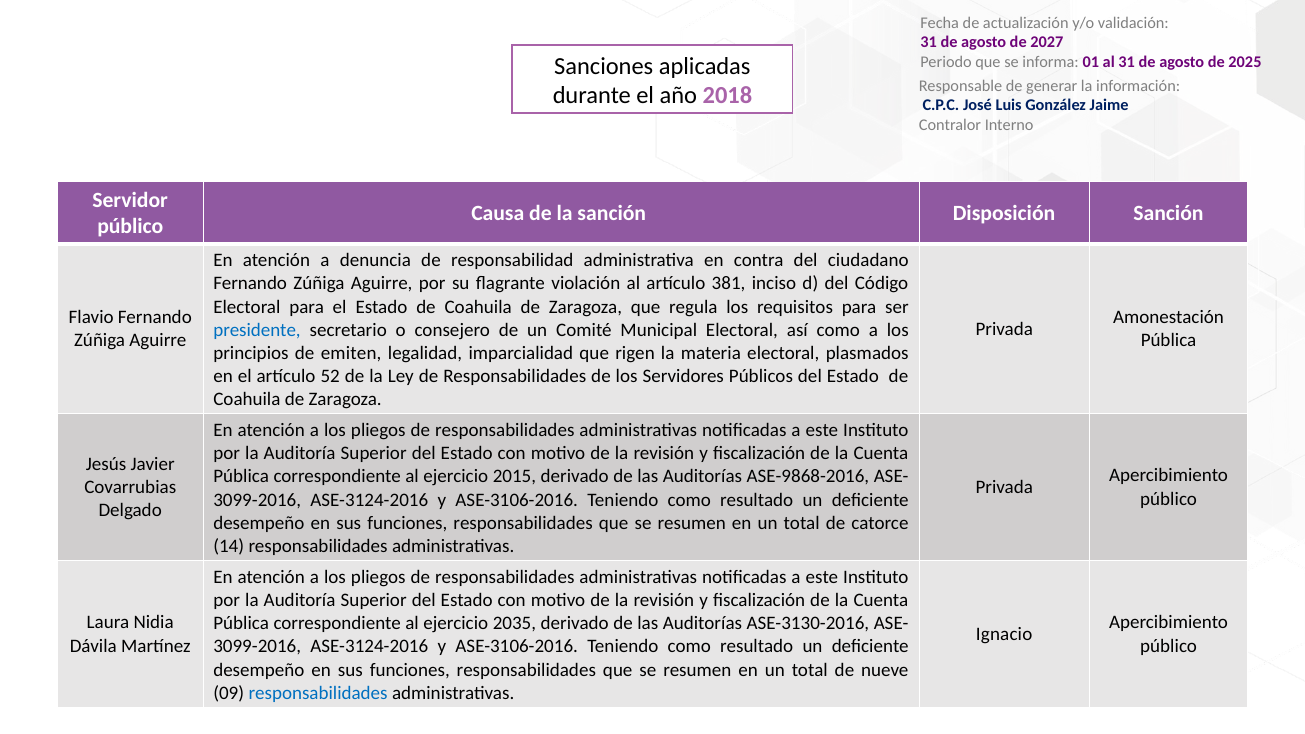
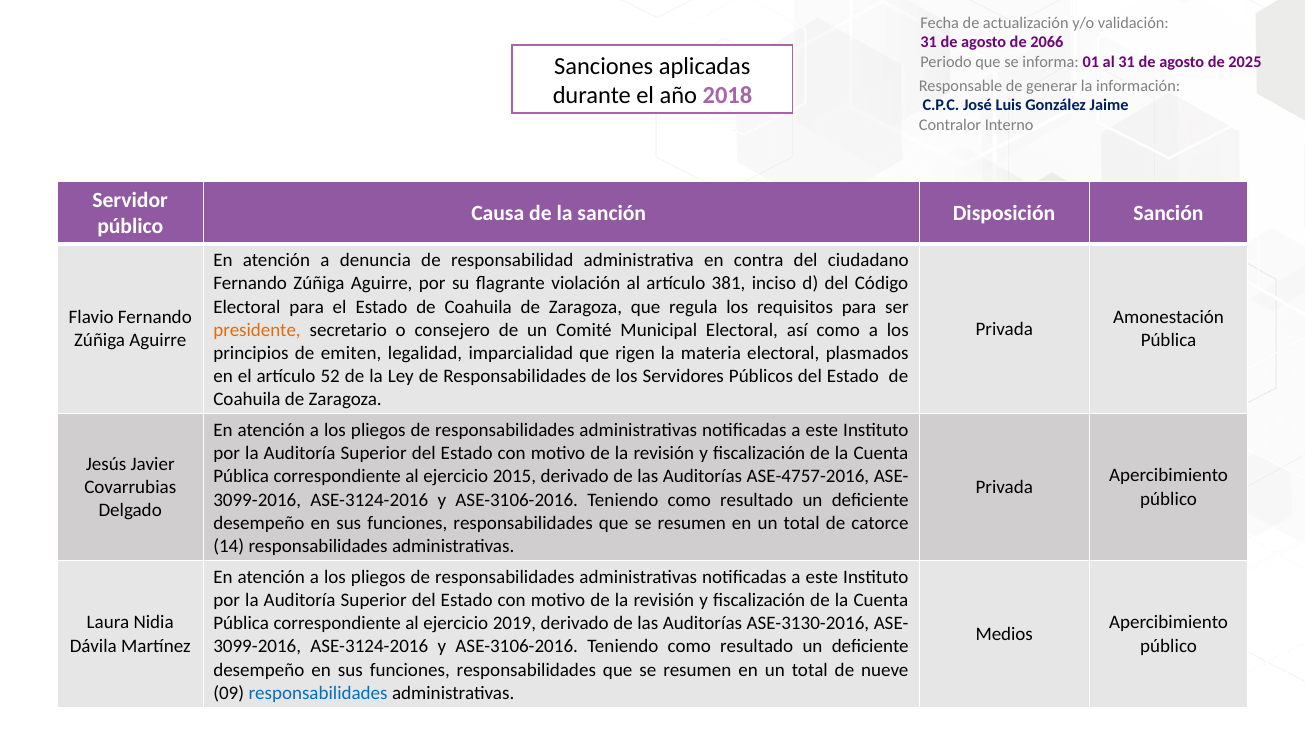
2027: 2027 -> 2066 (1047, 42)
presidente colour: blue -> orange (257, 330)
ASE-9868-2016: ASE-9868-2016 -> ASE-4757-2016 (808, 477)
2035: 2035 -> 2019 (514, 624)
Ignacio: Ignacio -> Medios (1004, 634)
